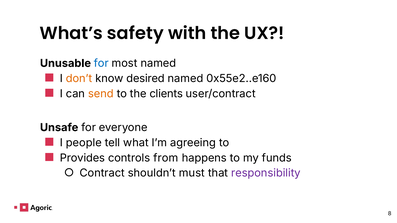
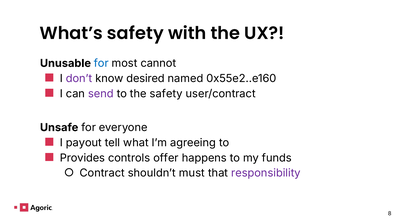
most named: named -> cannot (158, 63)
don’t colour: orange -> purple (79, 79)
send colour: orange -> purple (101, 94)
the clients: clients -> safety (166, 94)
people: people -> payout (84, 143)
from: from -> offer (166, 158)
